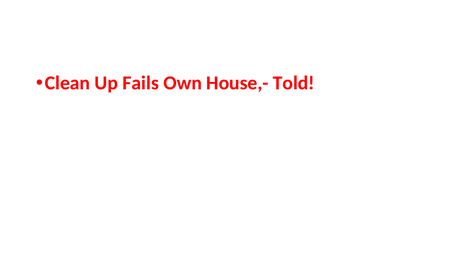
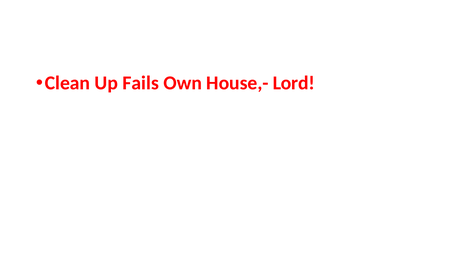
Told: Told -> Lord (294, 83)
